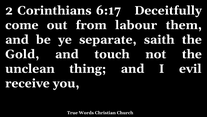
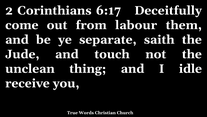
Gold: Gold -> Jude (22, 54)
evil: evil -> idle (190, 68)
